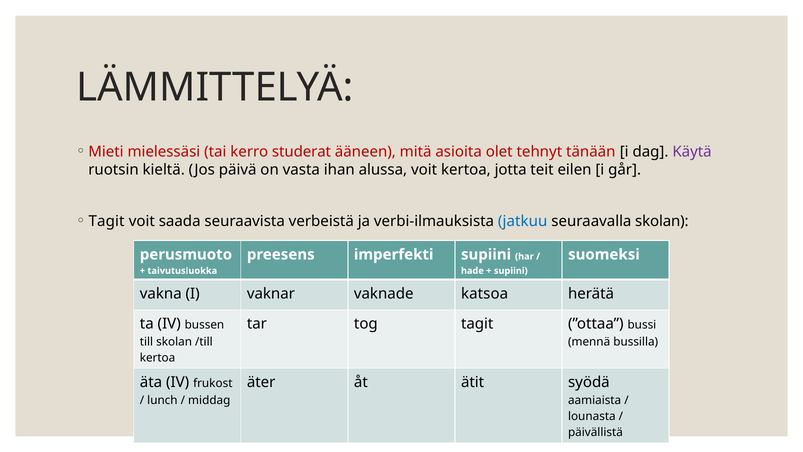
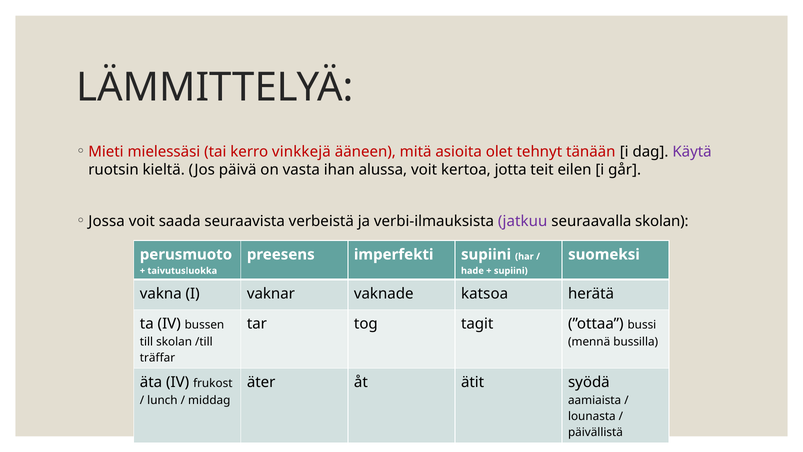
studerat: studerat -> vinkkejä (301, 152)
Tagit: Tagit -> Jossa (107, 221)
jatkuu colour: blue -> purple (523, 221)
kertoa: kertoa -> träffar (157, 358)
